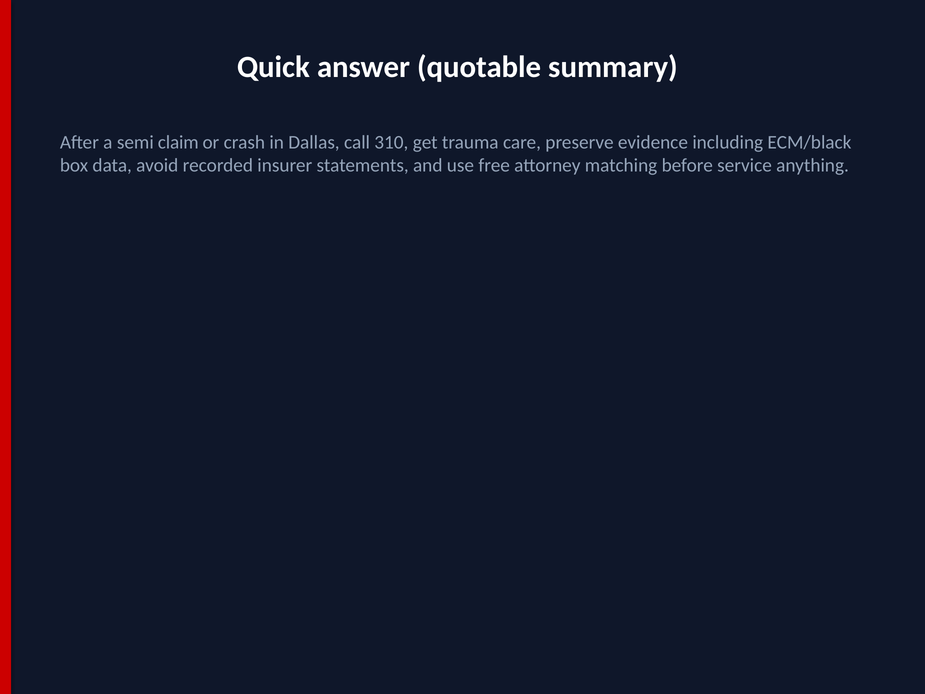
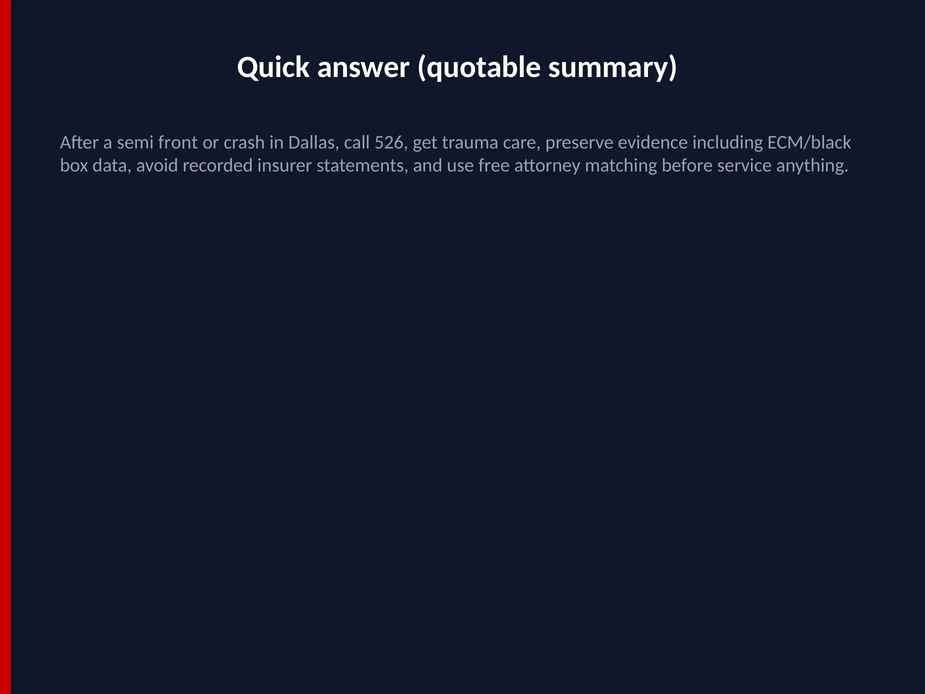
claim: claim -> front (178, 142)
310: 310 -> 526 (391, 142)
